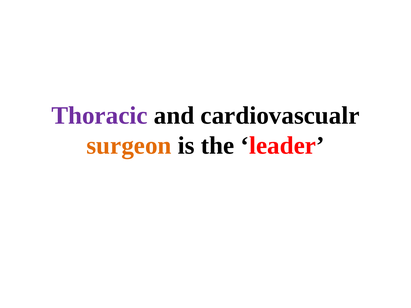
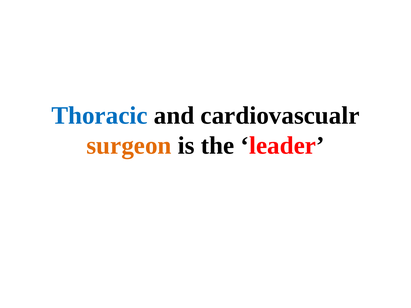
Thoracic colour: purple -> blue (99, 115)
